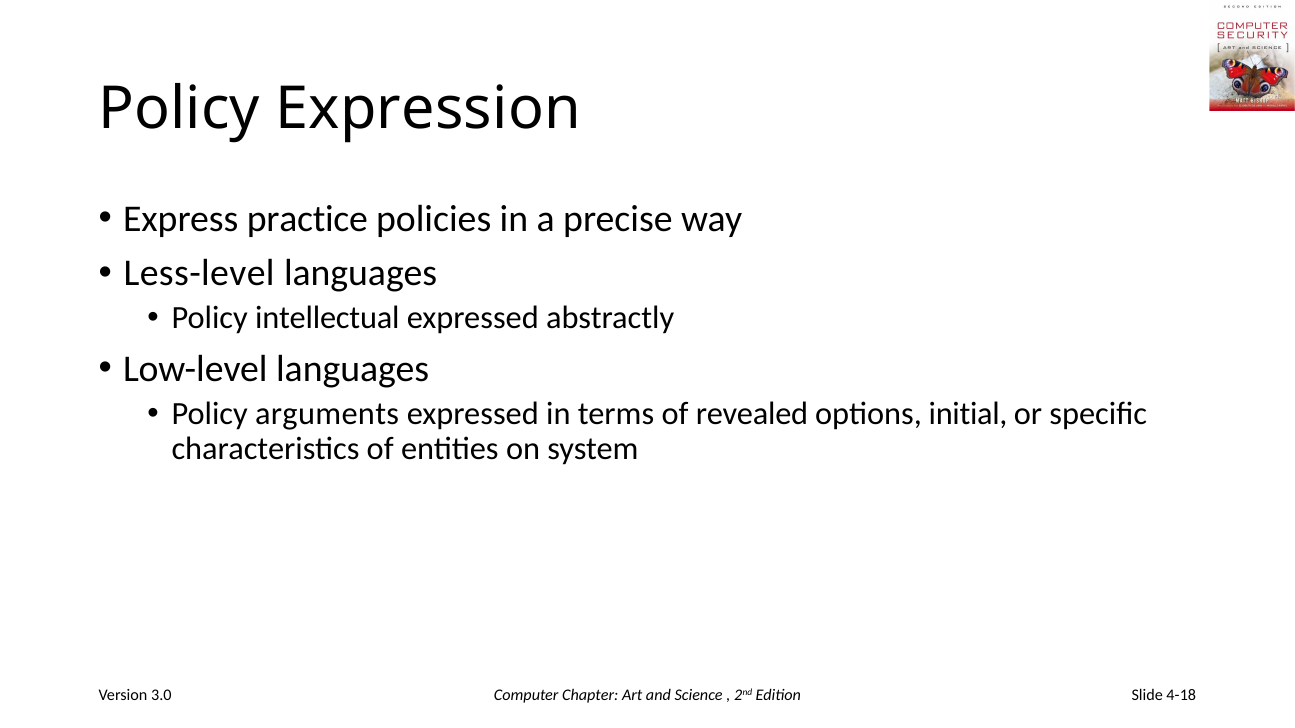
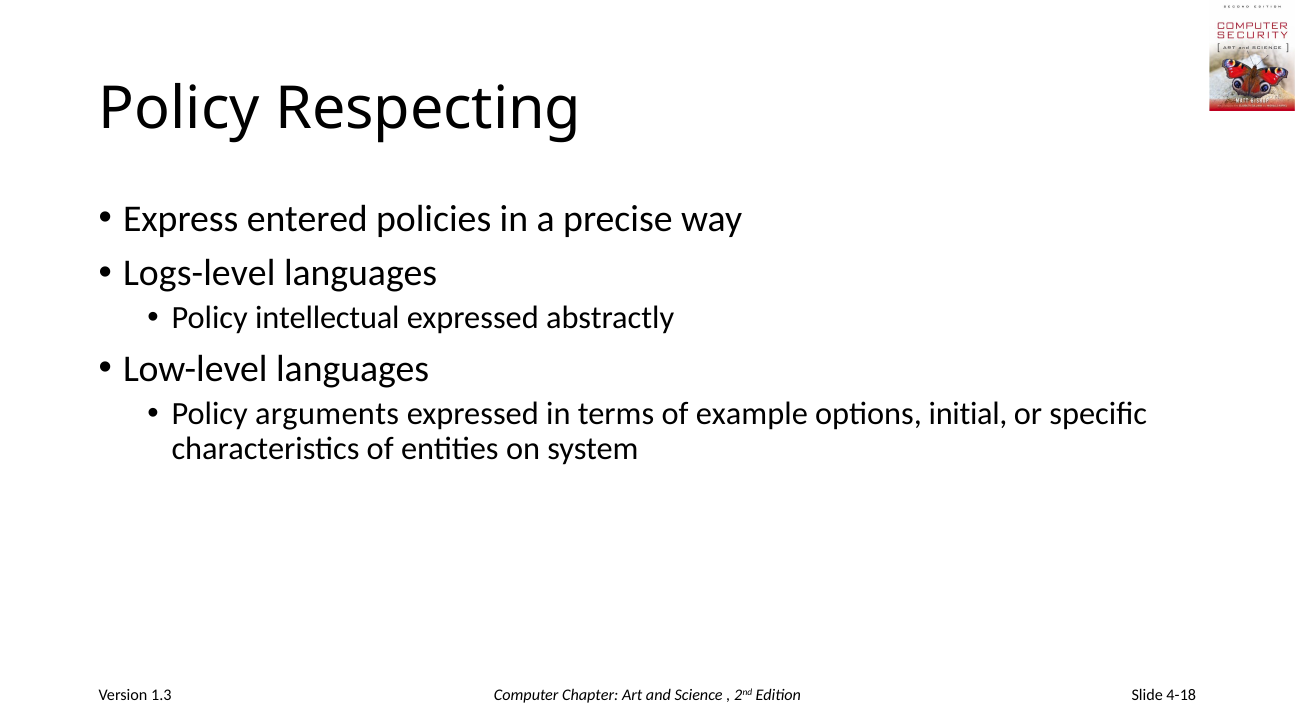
Expression: Expression -> Respecting (428, 109)
practice: practice -> entered (307, 219)
Less-level: Less-level -> Logs-level (199, 273)
revealed: revealed -> example (752, 414)
3.0: 3.0 -> 1.3 (161, 696)
